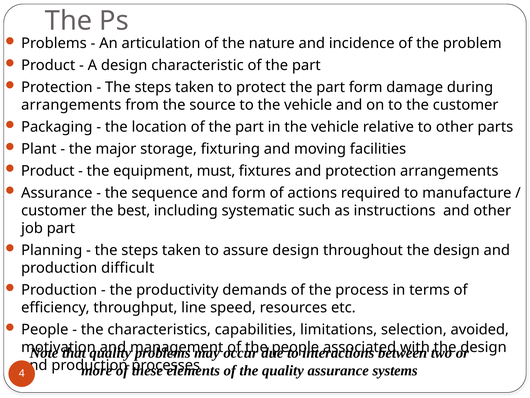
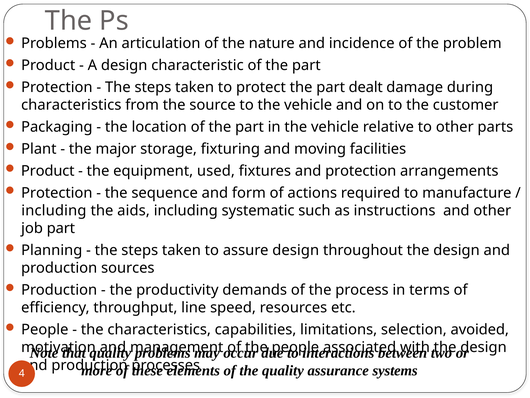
part form: form -> dealt (366, 87)
arrangements: arrangements -> characteristics (71, 105)
must: must -> used (216, 171)
Assurance: Assurance -> Protection (57, 193)
customer: customer -> including (54, 210)
best: best -> aids (134, 210)
difficult: difficult -> sources (128, 268)
